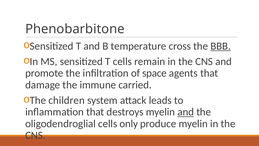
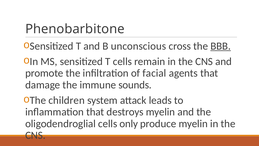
temperature: temperature -> unconscious (138, 46)
space: space -> facial (154, 73)
carried: carried -> sounds (135, 85)
and underline: present -> none (186, 112)
